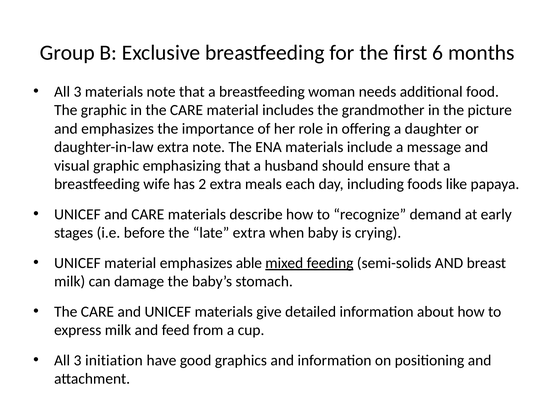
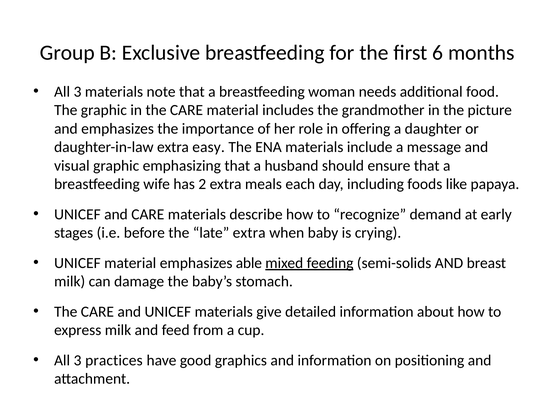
extra note: note -> easy (209, 147)
initiation: initiation -> practices (114, 361)
